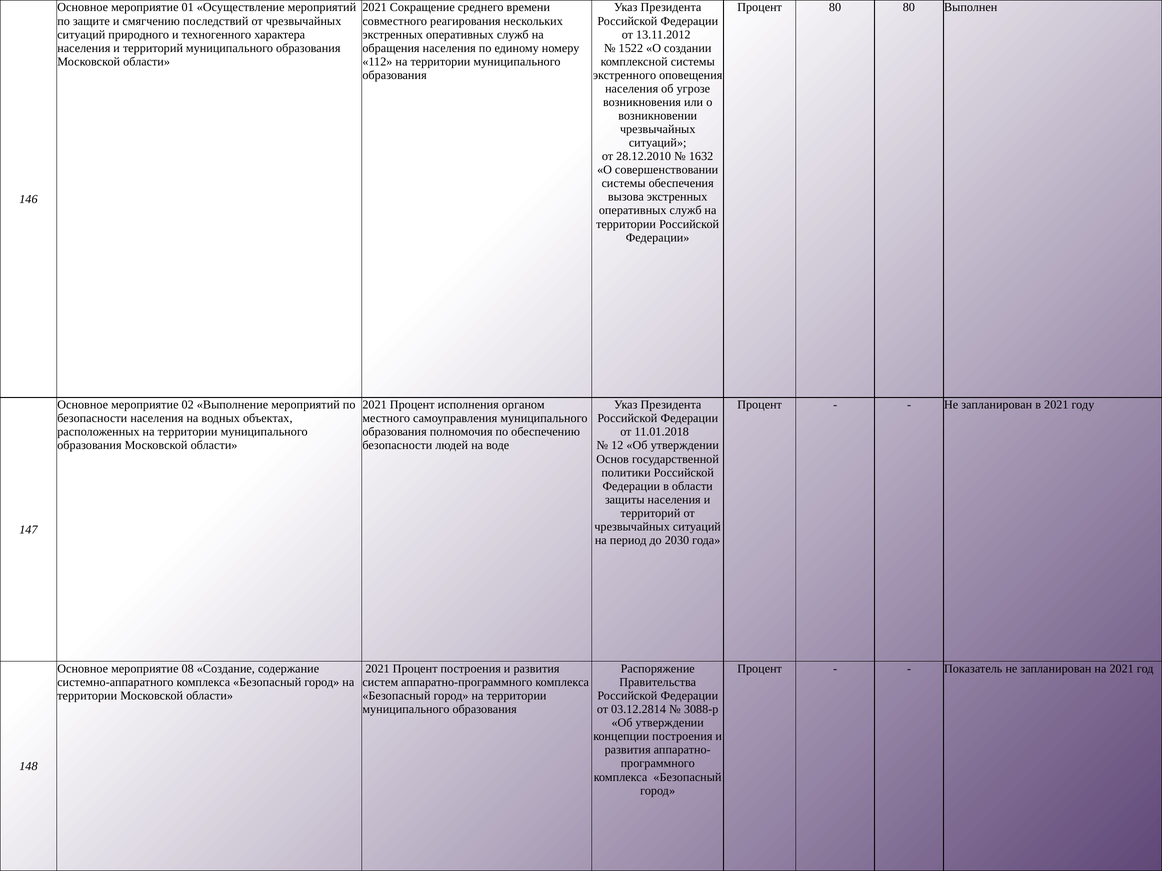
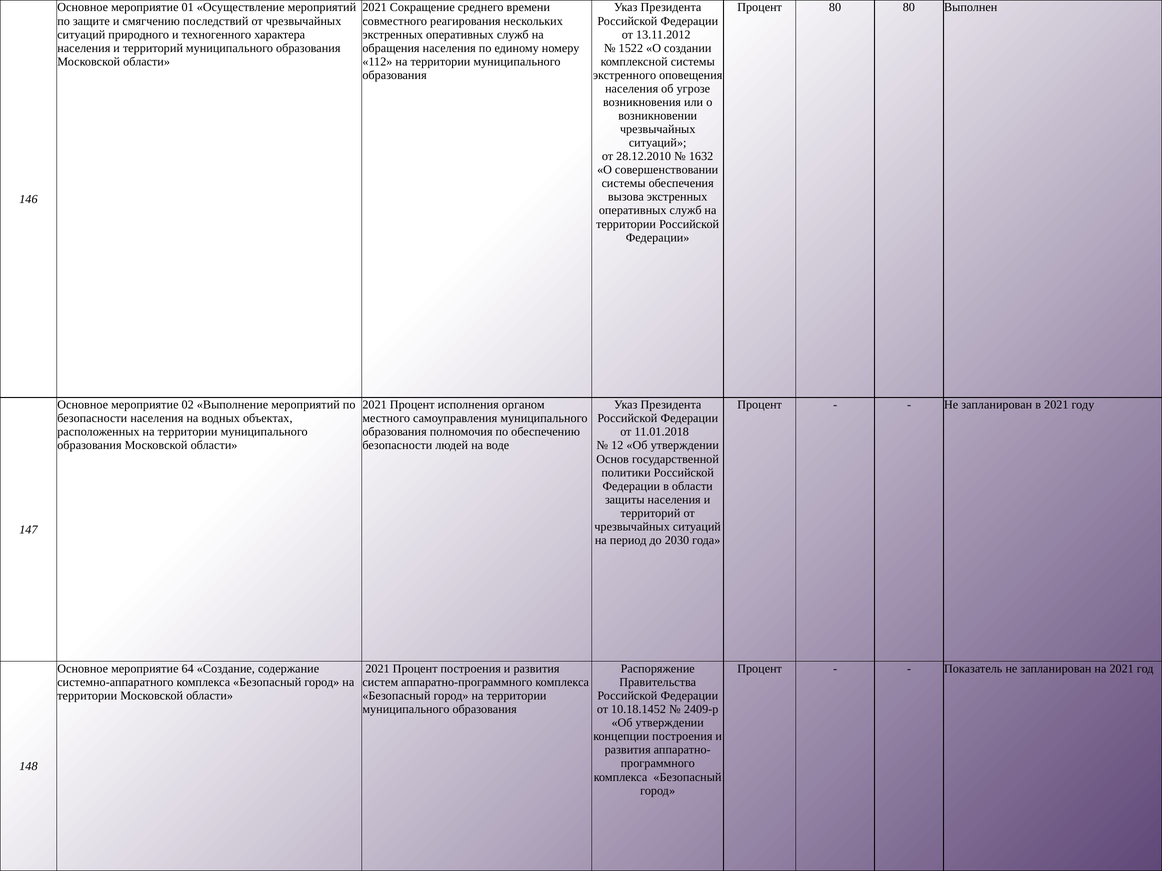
08: 08 -> 64 (188, 669)
03.12.2814: 03.12.2814 -> 10.18.1452 (639, 710)
3088-р: 3088-р -> 2409-р (701, 710)
